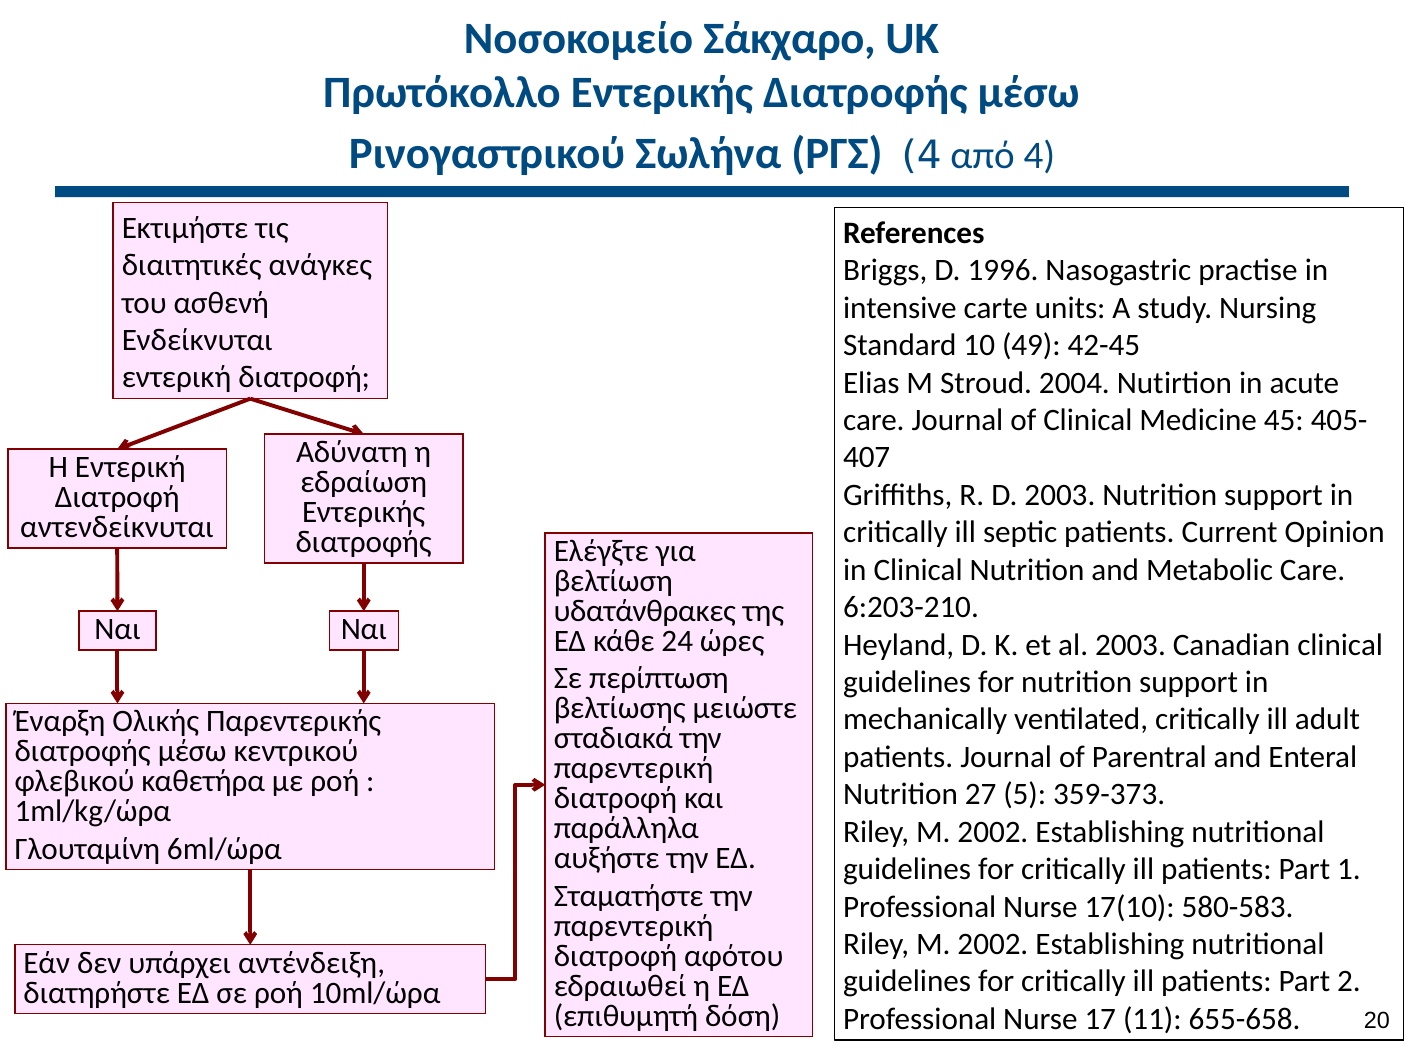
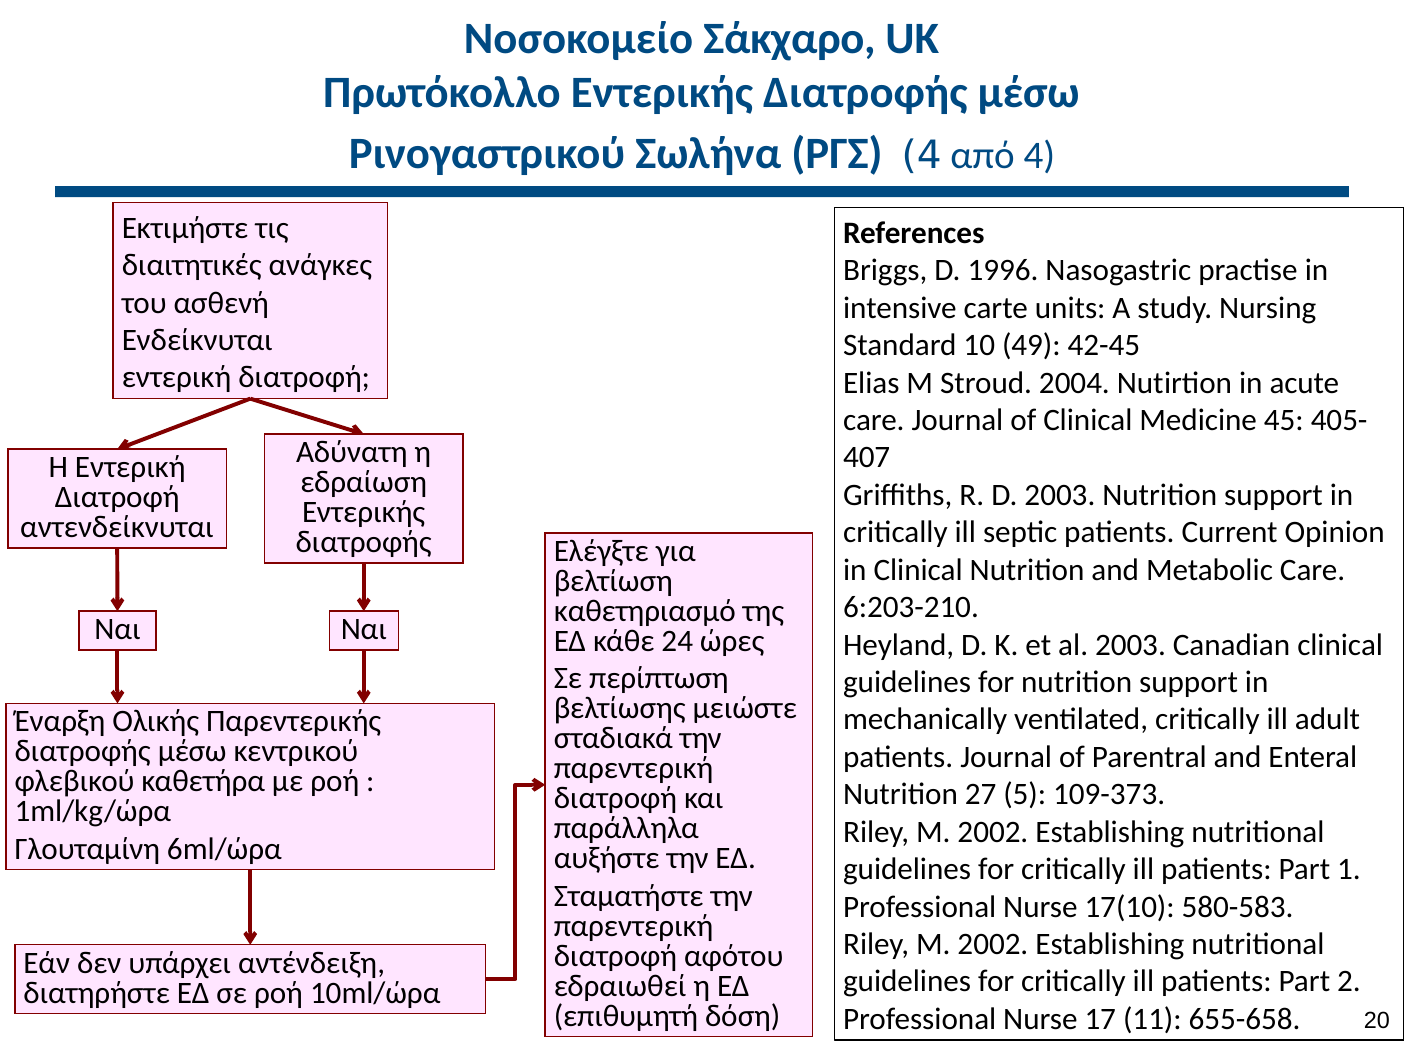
υδατάνθρακες: υδατάνθρακες -> καθετηριασμό (645, 611)
359-373: 359-373 -> 109-373 (1109, 794)
